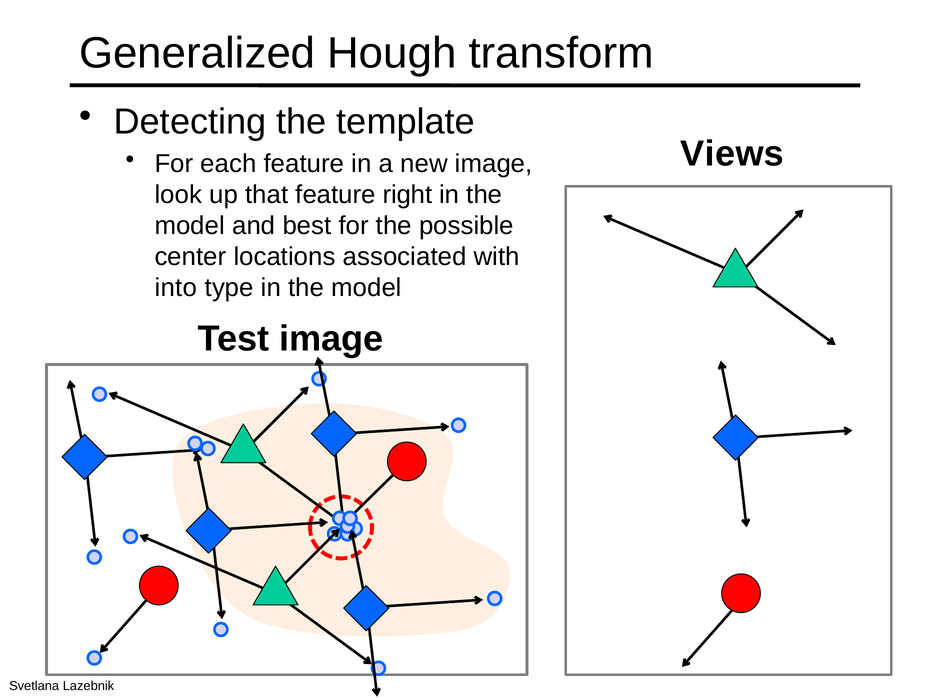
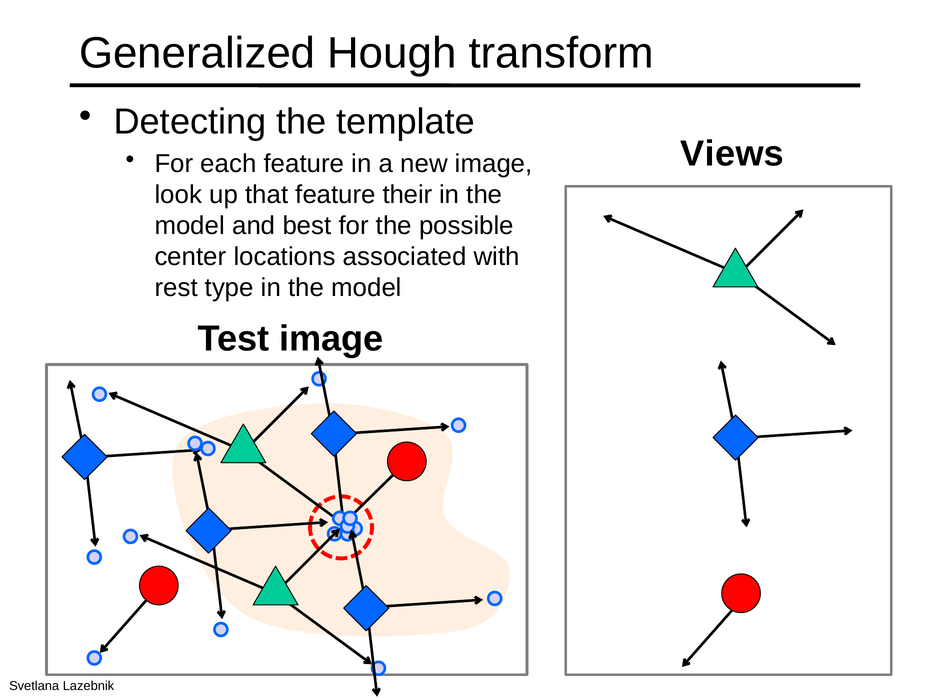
right: right -> their (408, 195)
into: into -> rest (176, 288)
